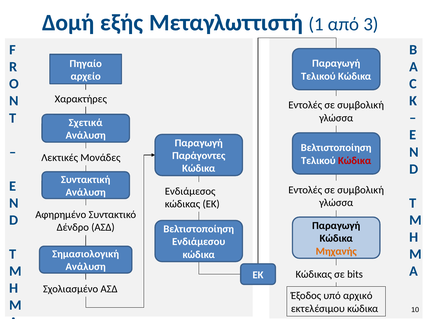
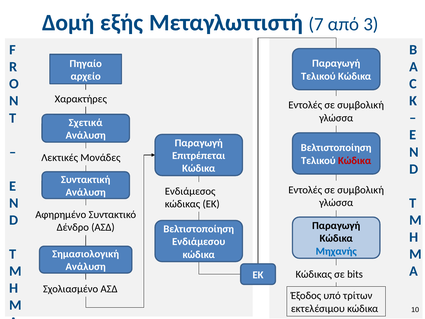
1: 1 -> 7 (316, 24)
Παράγοντες: Παράγοντες -> Επιτρέπεται (199, 156)
Μηχανής colour: orange -> blue (336, 251)
αρχικό: αρχικό -> τρίτων (358, 296)
